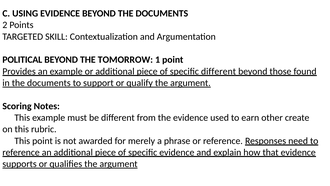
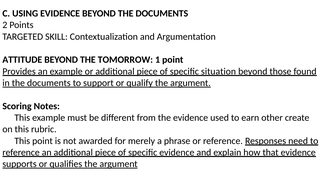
POLITICAL: POLITICAL -> ATTITUDE (22, 60)
specific different: different -> situation (219, 71)
